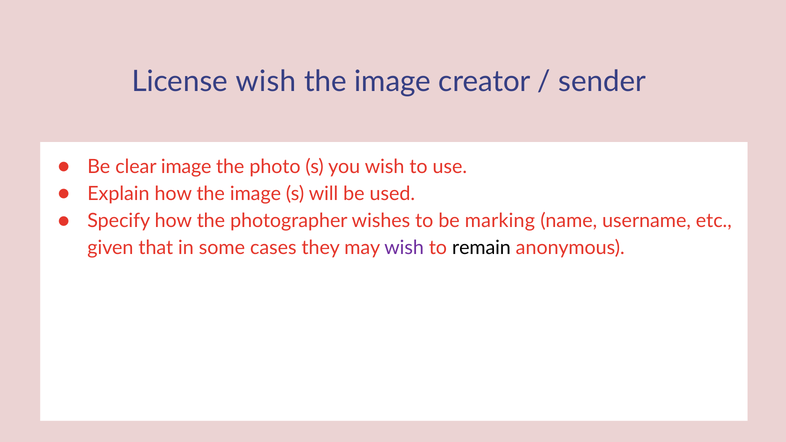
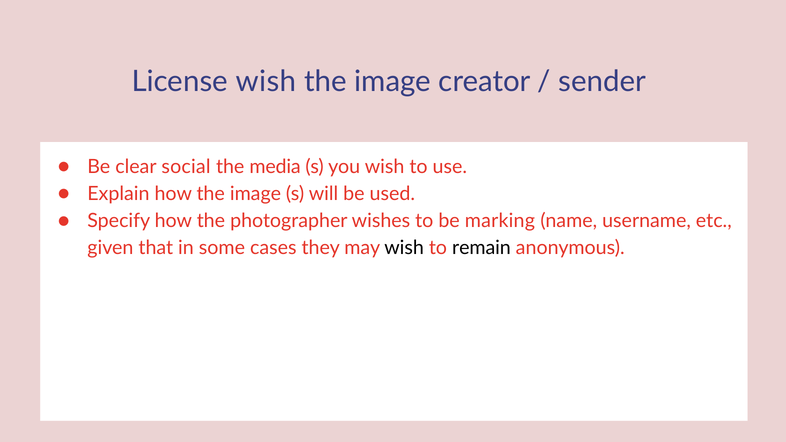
clear image: image -> social (186, 167)
photo: photo -> media (275, 167)
wish colour: purple -> black (404, 248)
